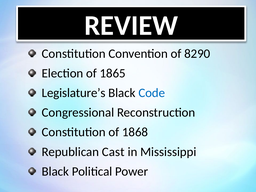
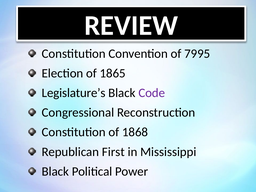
8290: 8290 -> 7995 (197, 54)
Code colour: blue -> purple (152, 93)
Cast: Cast -> First (113, 152)
